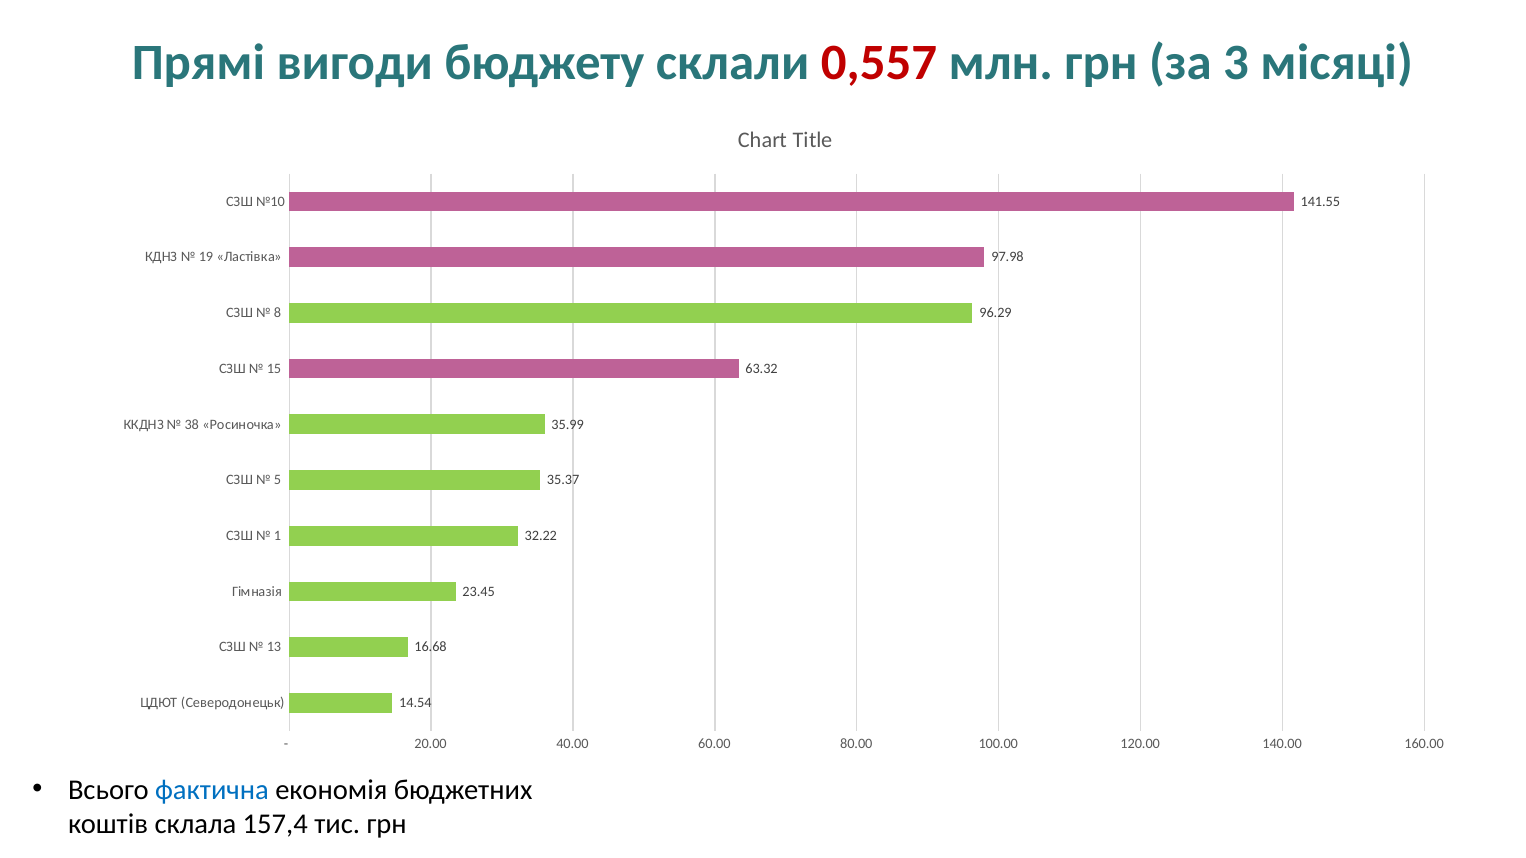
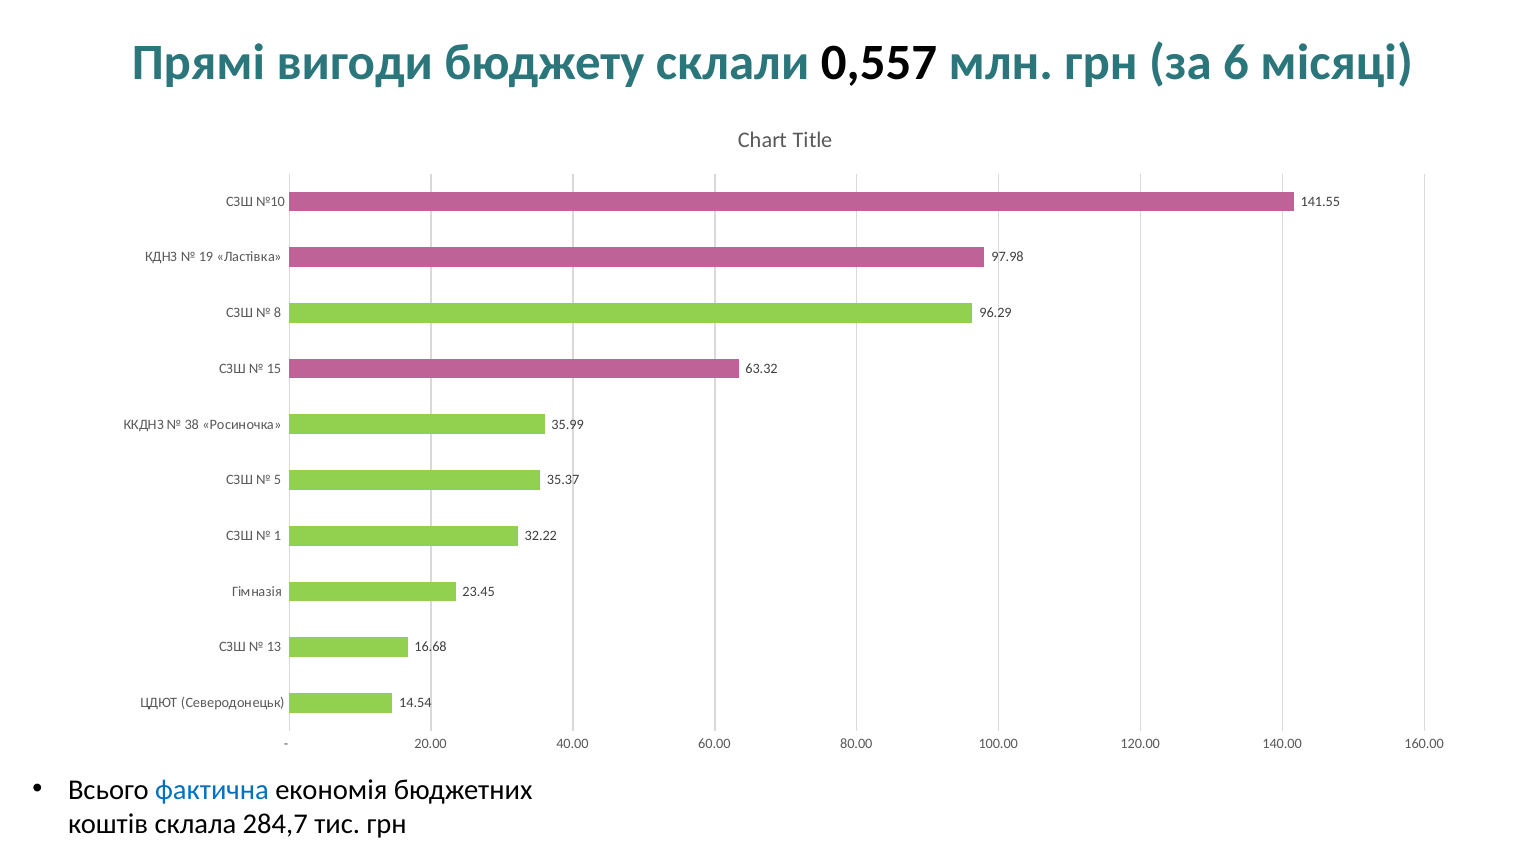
0,557 colour: red -> black (879, 63)
3: 3 -> 6 (1236, 63)
157,4: 157,4 -> 284,7 (275, 825)
